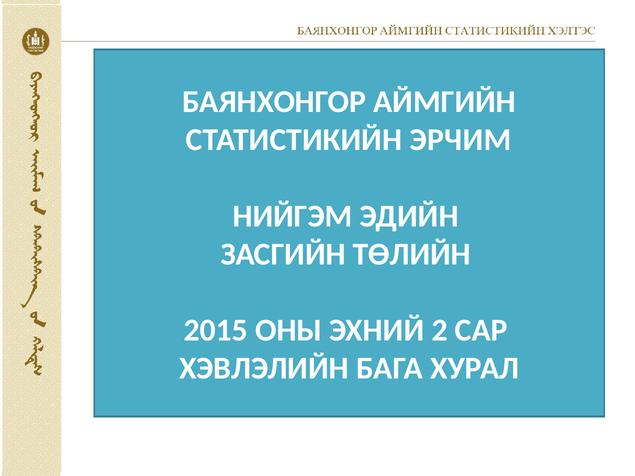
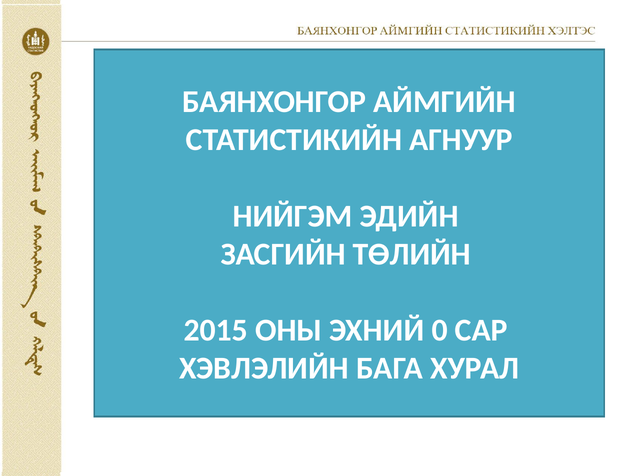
ЭРЧИМ: ЭРЧИМ -> АГНУУР (461, 140)
2: 2 -> 0 (440, 331)
